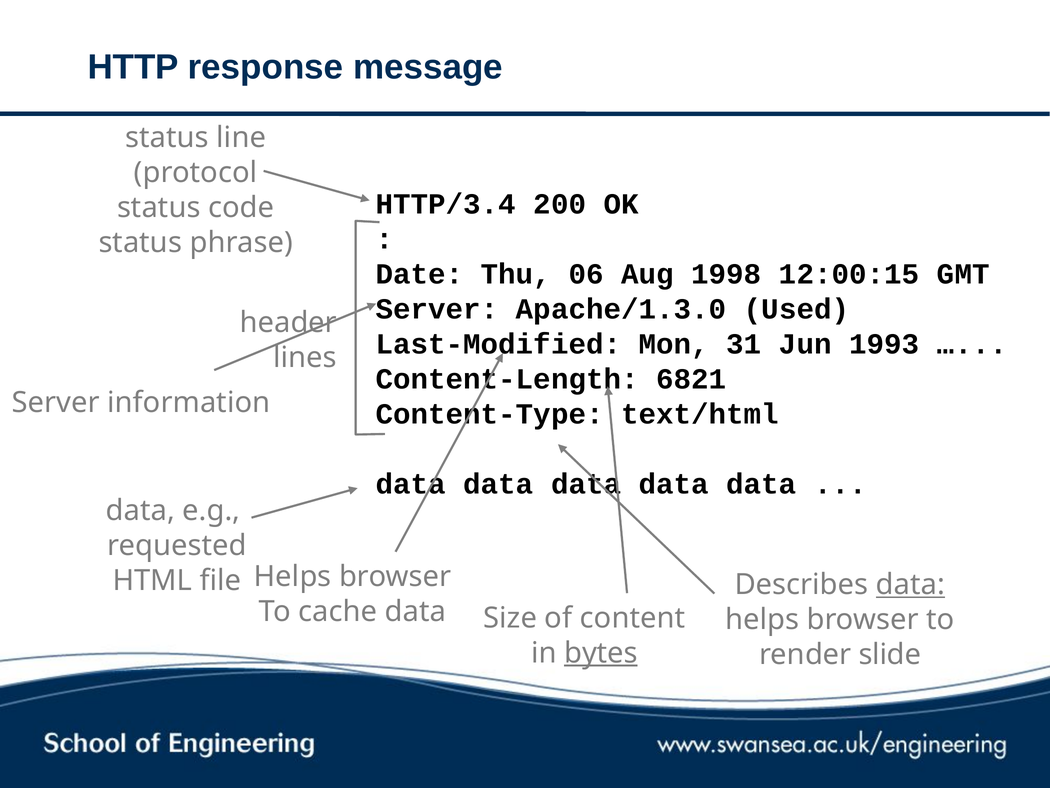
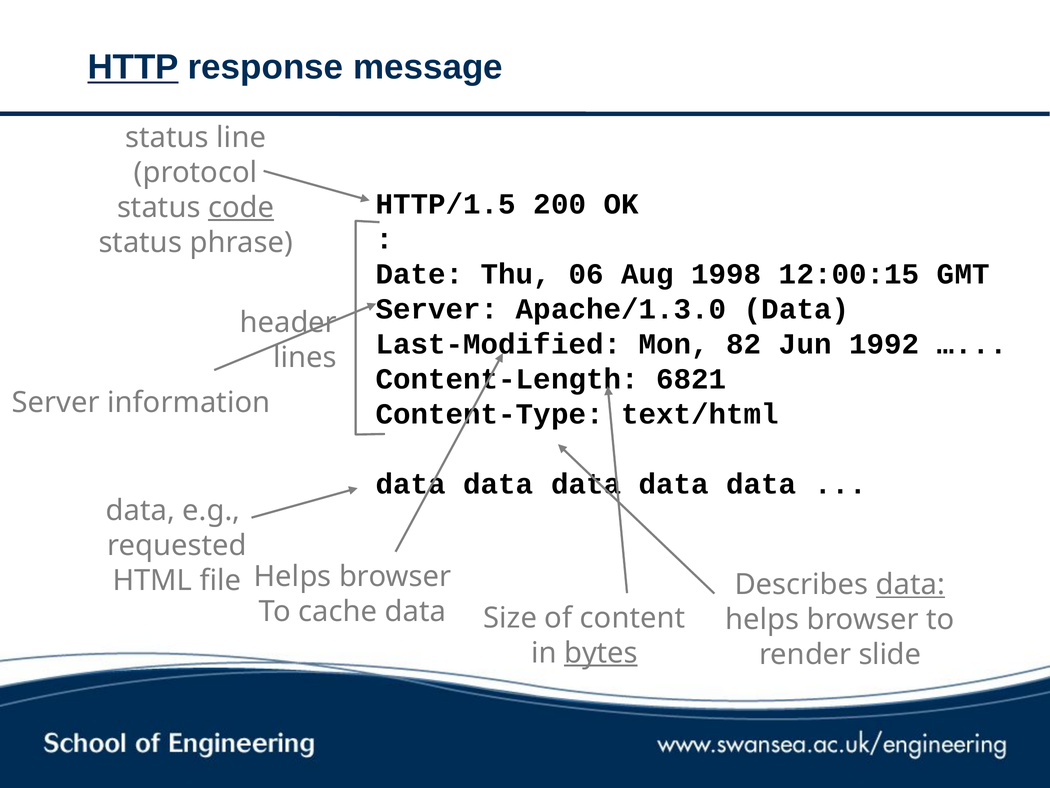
HTTP underline: none -> present (133, 67)
HTTP/3.4: HTTP/3.4 -> HTTP/1.5 (446, 204)
code underline: none -> present (241, 207)
Apache/1.3.0 Used: Used -> Data (797, 309)
31: 31 -> 82 (744, 344)
1993: 1993 -> 1992 (884, 344)
